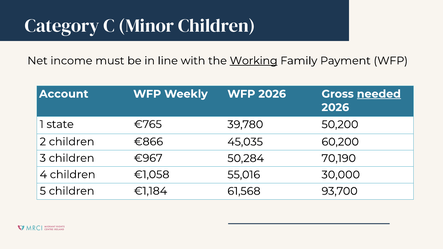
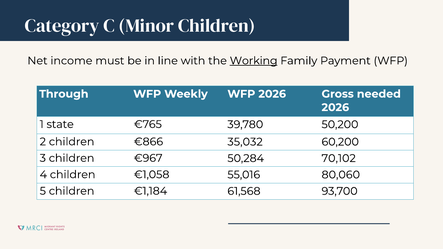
Account: Account -> Through (64, 94)
needed underline: present -> none (379, 94)
45,035: 45,035 -> 35,032 (245, 142)
70,190: 70,190 -> 70,102 (339, 158)
30,000: 30,000 -> 80,060 (341, 175)
